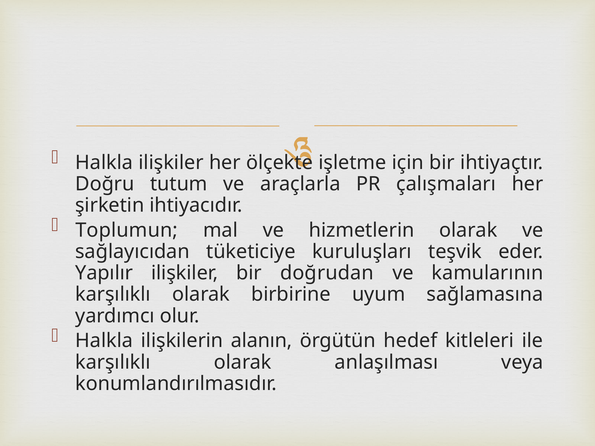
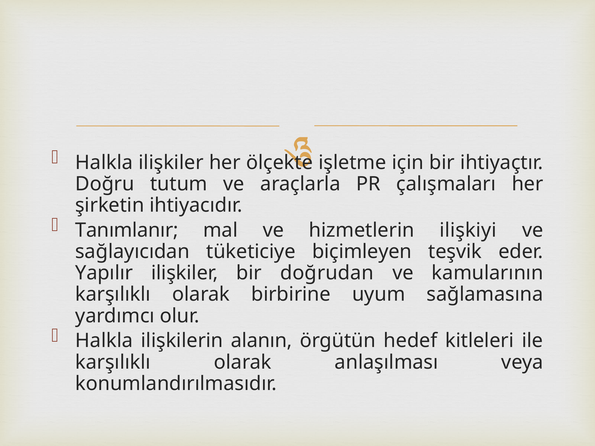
Toplumun: Toplumun -> Tanımlanır (127, 230)
hizmetlerin olarak: olarak -> ilişkiyi (468, 230)
kuruluşları: kuruluşları -> biçimleyen (362, 252)
